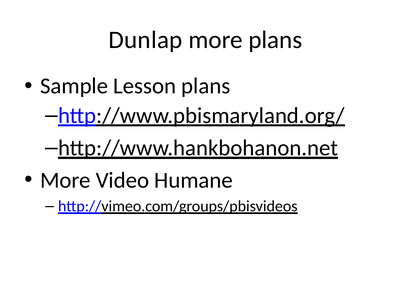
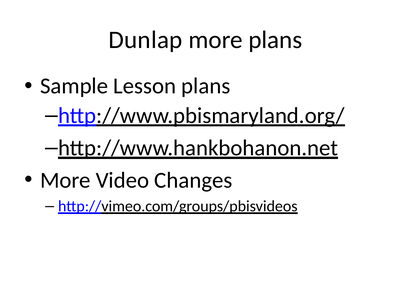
Humane: Humane -> Changes (193, 180)
